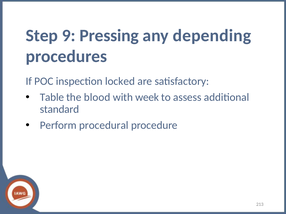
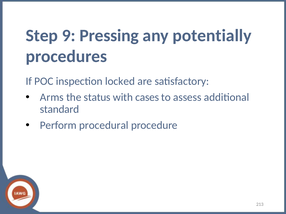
depending: depending -> potentially (212, 36)
Table: Table -> Arms (52, 97)
blood: blood -> status (97, 97)
week: week -> cases (147, 97)
